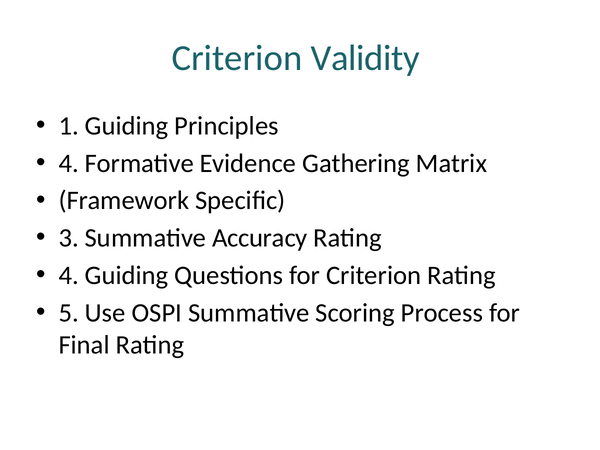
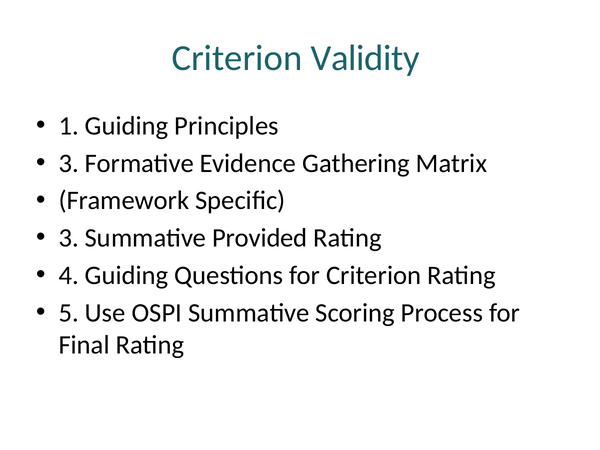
4: 4 -> 3 (69, 163)
Accuracy: Accuracy -> Provided (260, 238)
